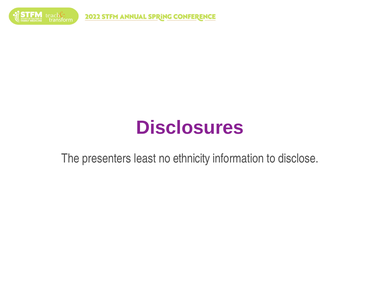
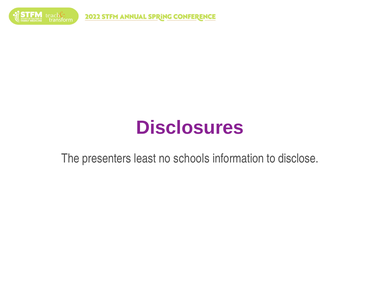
ethnicity: ethnicity -> schools (191, 158)
